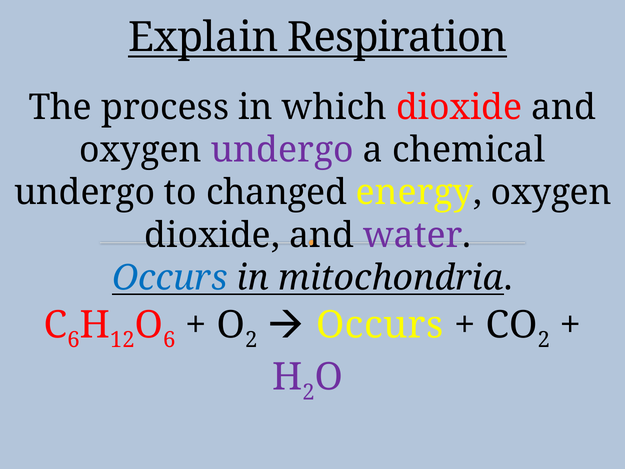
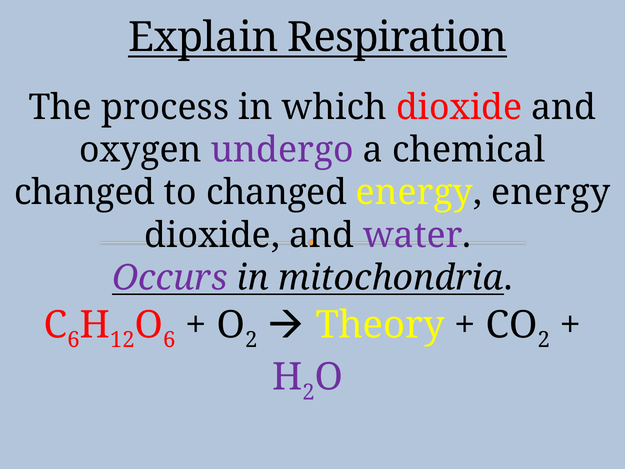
undergo: undergo -> changed (85, 193)
energy oxygen: oxygen -> energy (551, 193)
Occurs colour: blue -> purple (170, 278)
Occurs: Occurs -> Theory (380, 325)
